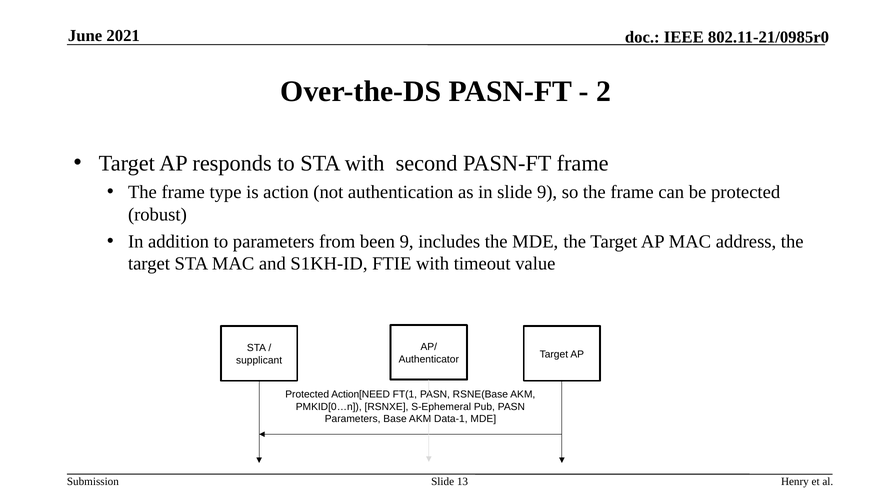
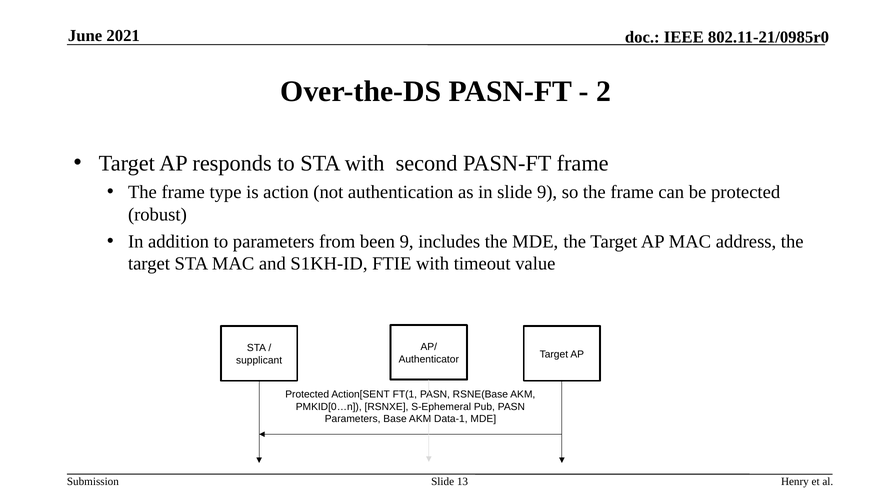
Action[NEED: Action[NEED -> Action[SENT (361, 394)
